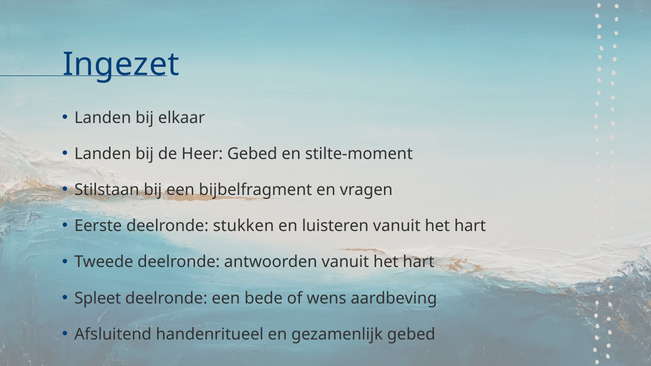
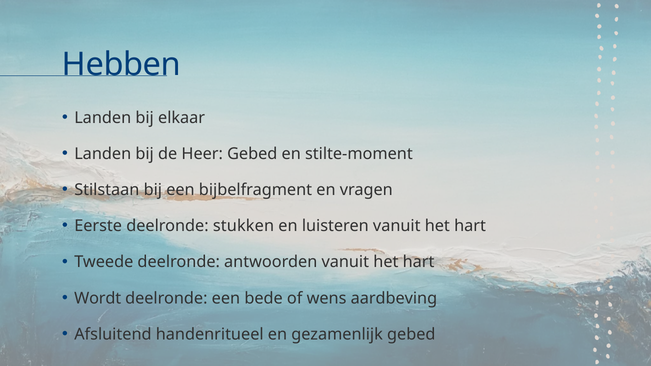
Ingezet: Ingezet -> Hebben (121, 64)
Spleet: Spleet -> Wordt (98, 298)
